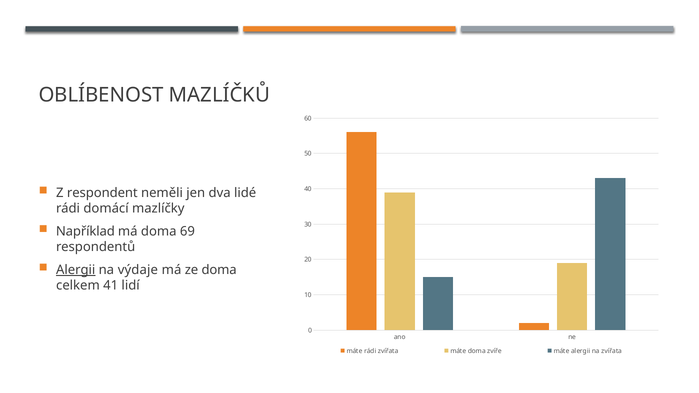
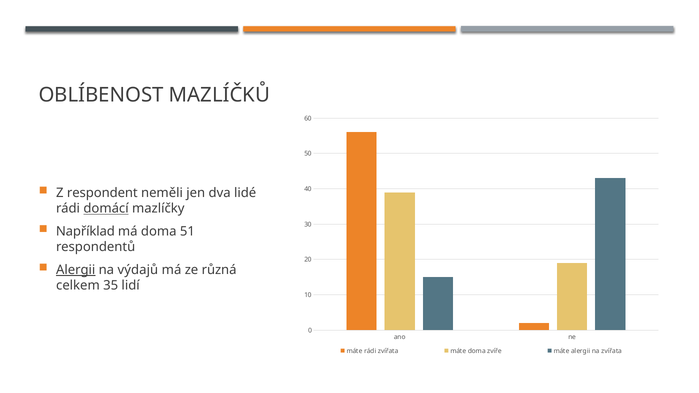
domácí underline: none -> present (106, 209)
69: 69 -> 51 (187, 231)
výdaje: výdaje -> výdajů (138, 270)
ze doma: doma -> různá (219, 270)
41: 41 -> 35 (111, 286)
